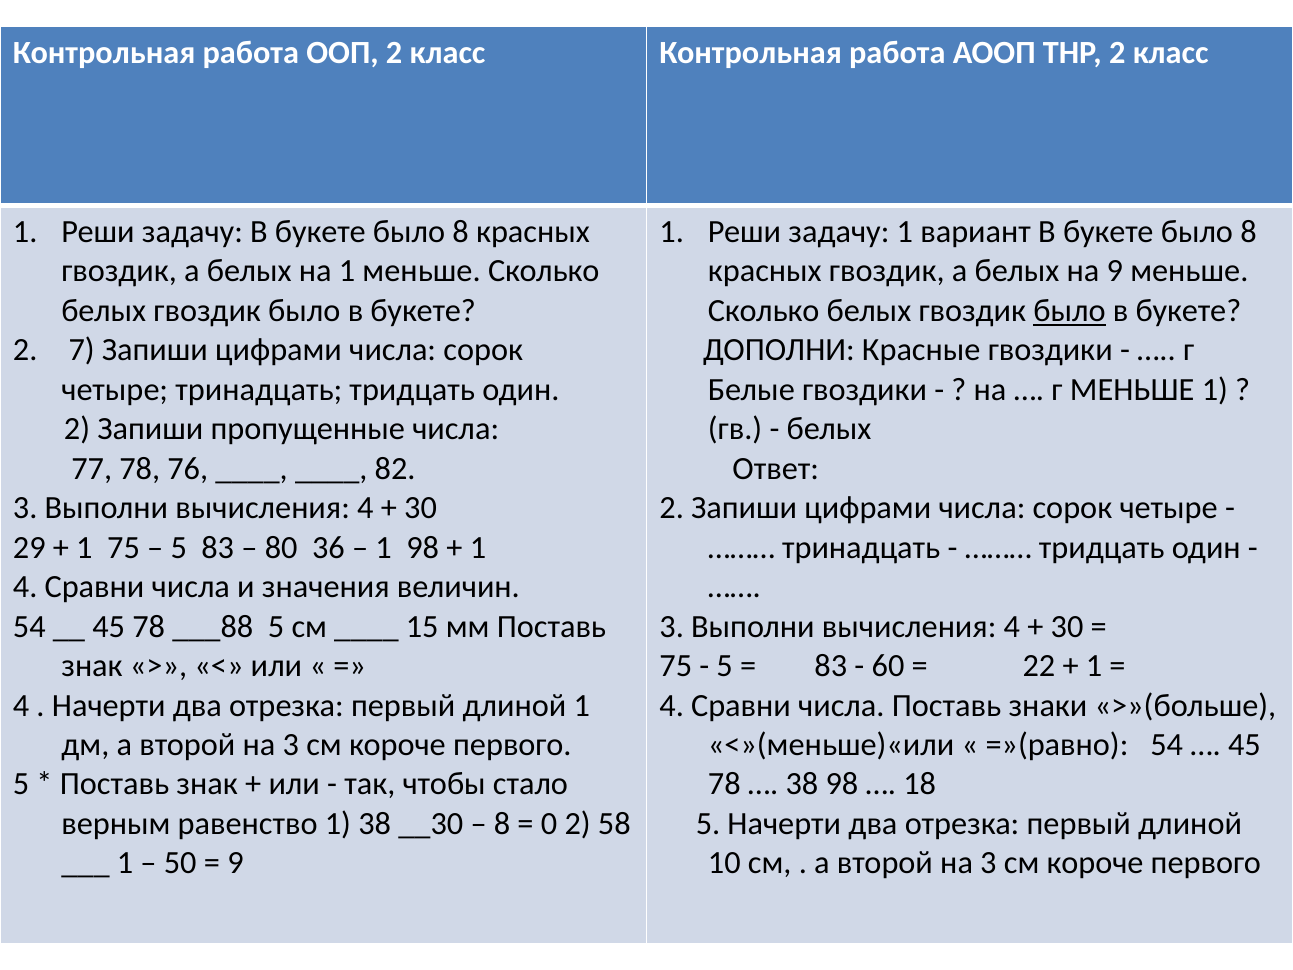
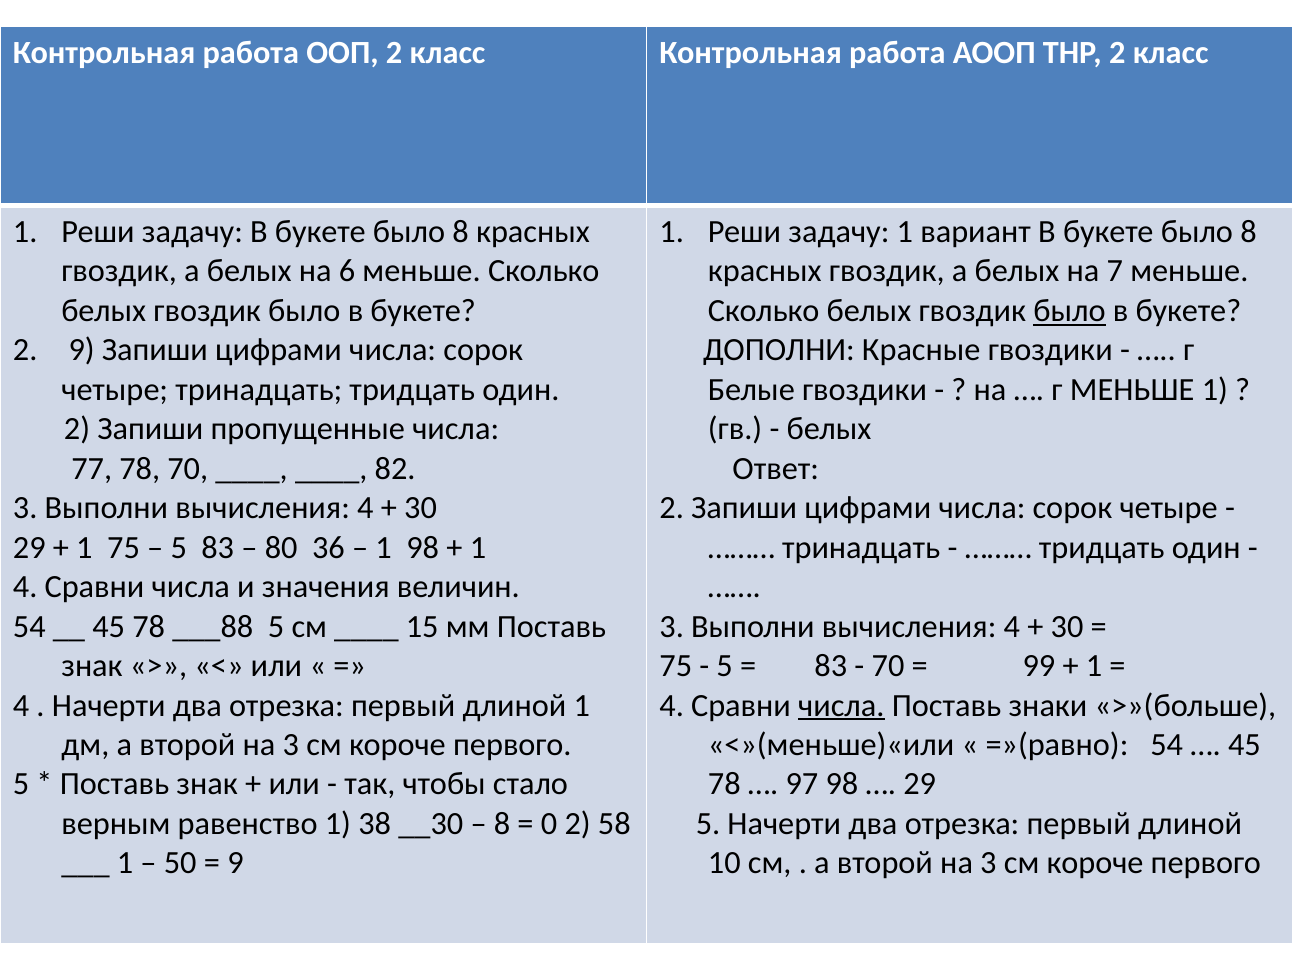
на 1: 1 -> 6 (347, 271)
на 9: 9 -> 7 (1115, 271)
2 7: 7 -> 9 (82, 350)
78 76: 76 -> 70 (188, 469)
60: 60 -> 70 (888, 666)
22: 22 -> 99 (1039, 666)
числа underline: none -> present (841, 705)
38: 38 -> 97 (802, 784)
18: 18 -> 29 (920, 784)
